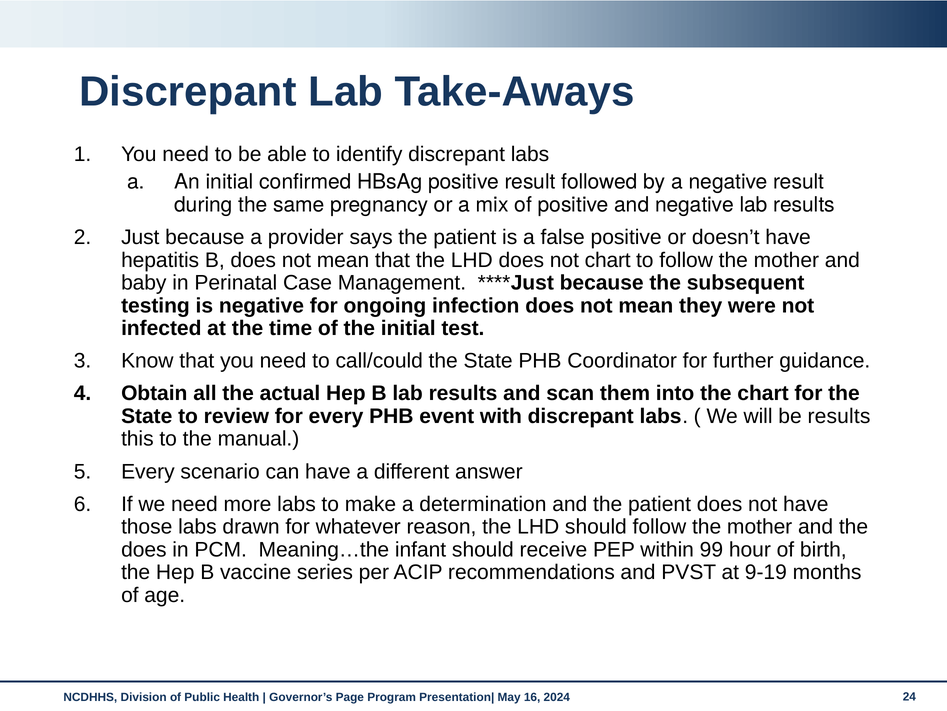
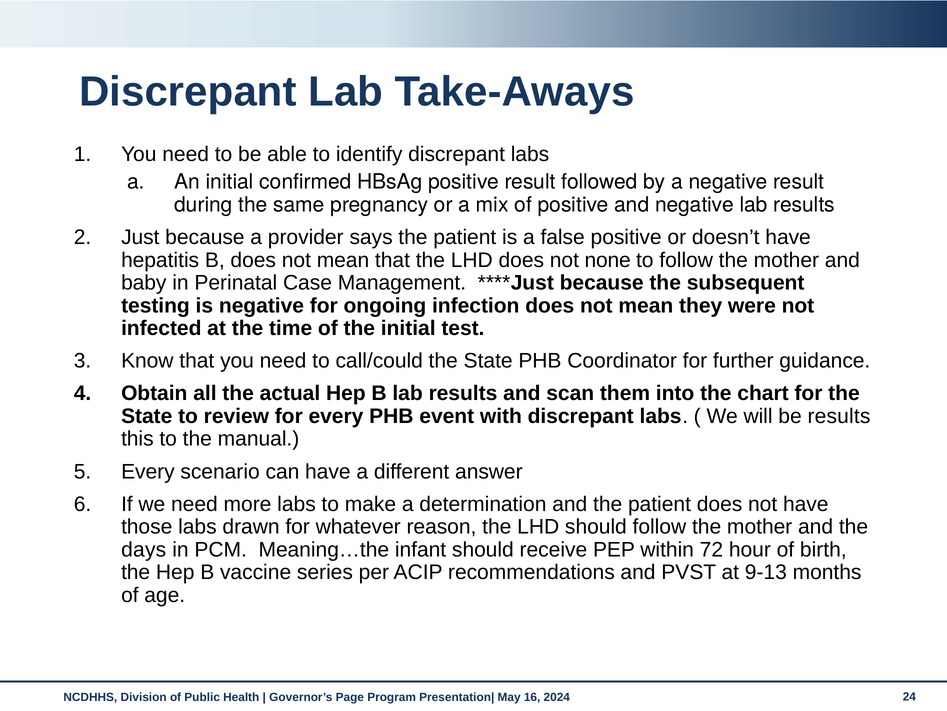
not chart: chart -> none (608, 260)
does: does -> days (144, 549)
99: 99 -> 72 (711, 549)
9-19: 9-19 -> 9-13 (766, 572)
